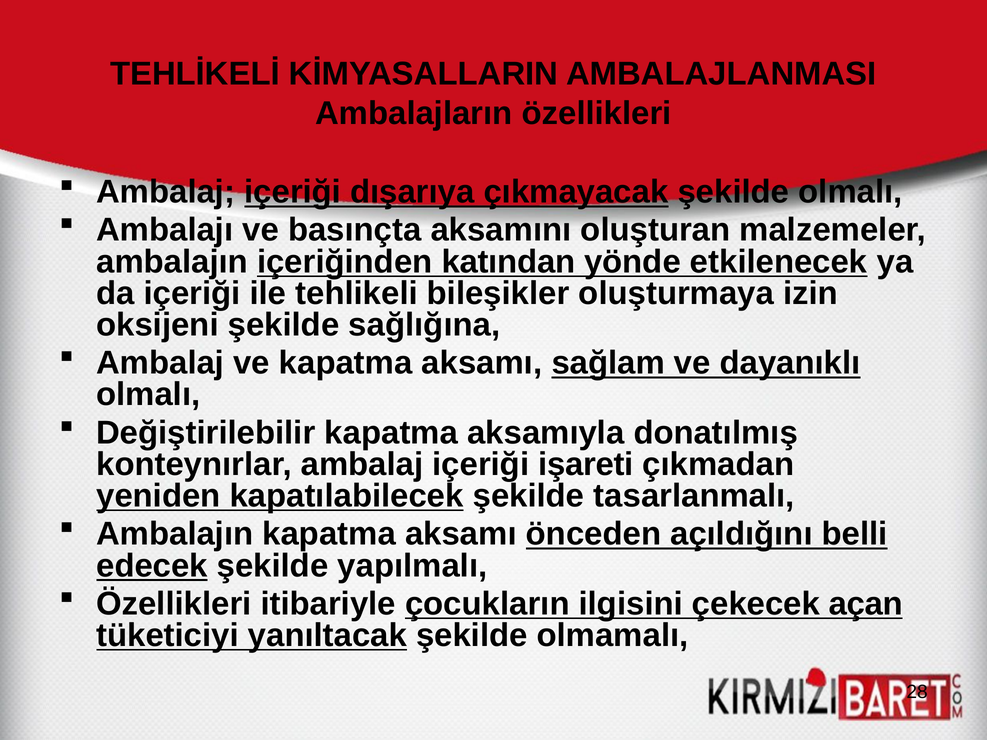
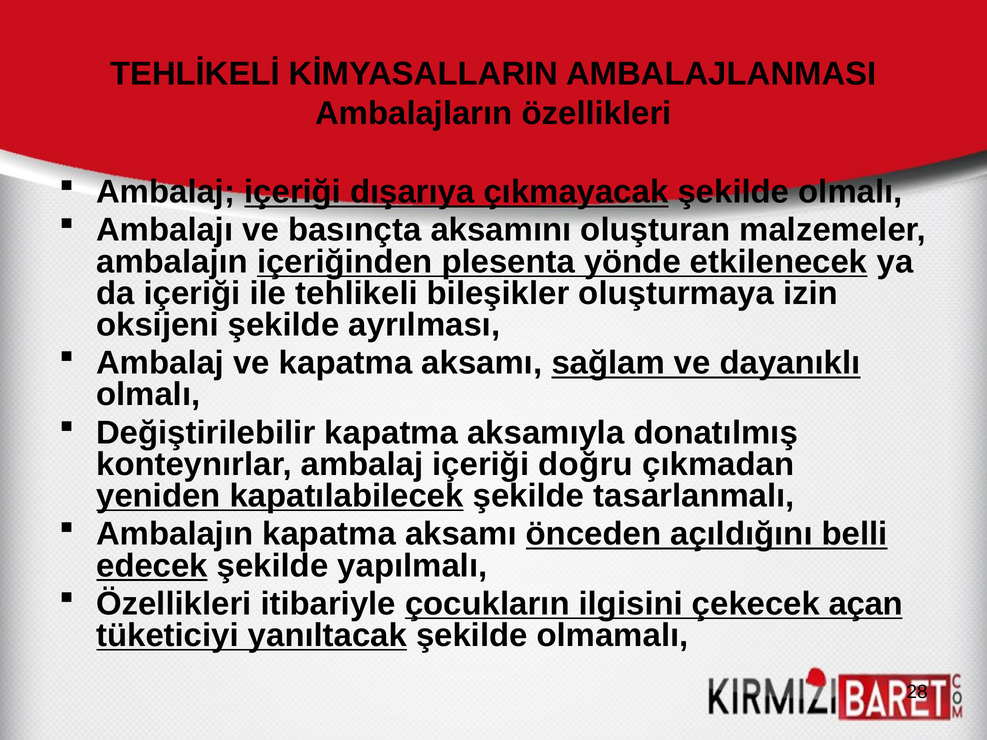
katından: katından -> plesenta (508, 262)
sağlığına: sağlığına -> ayrılması (424, 325)
işareti: işareti -> doğru (586, 464)
